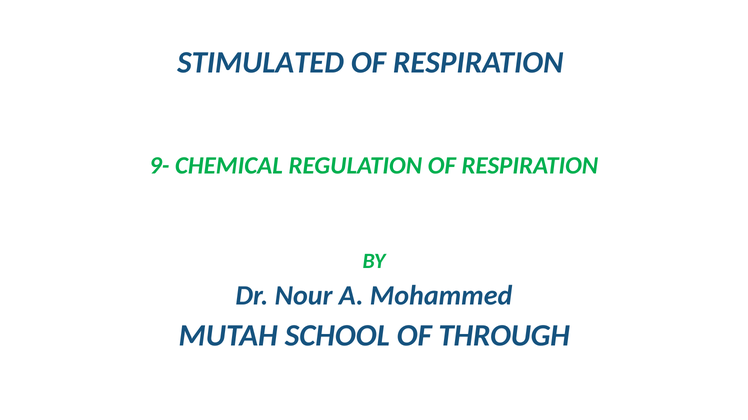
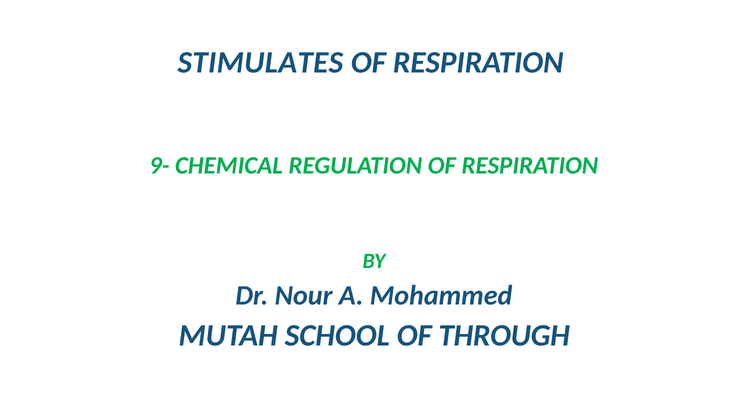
STIMULATED: STIMULATED -> STIMULATES (260, 63)
